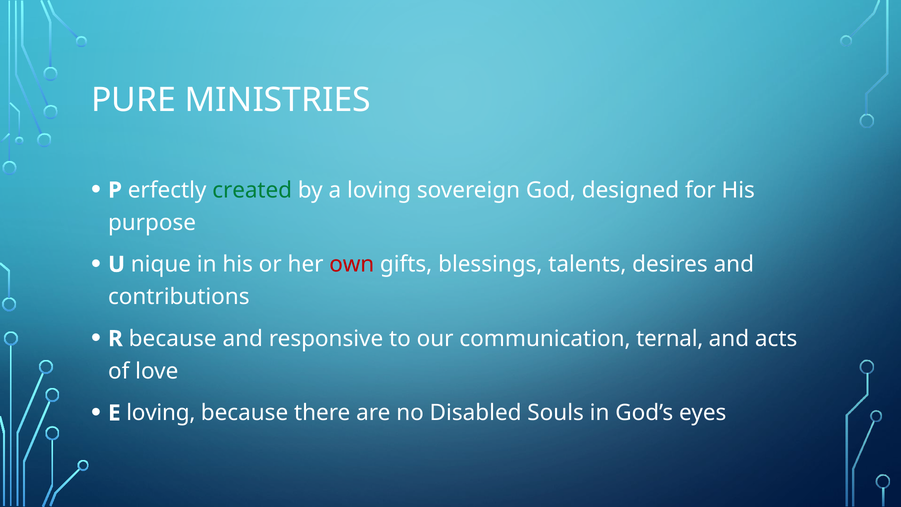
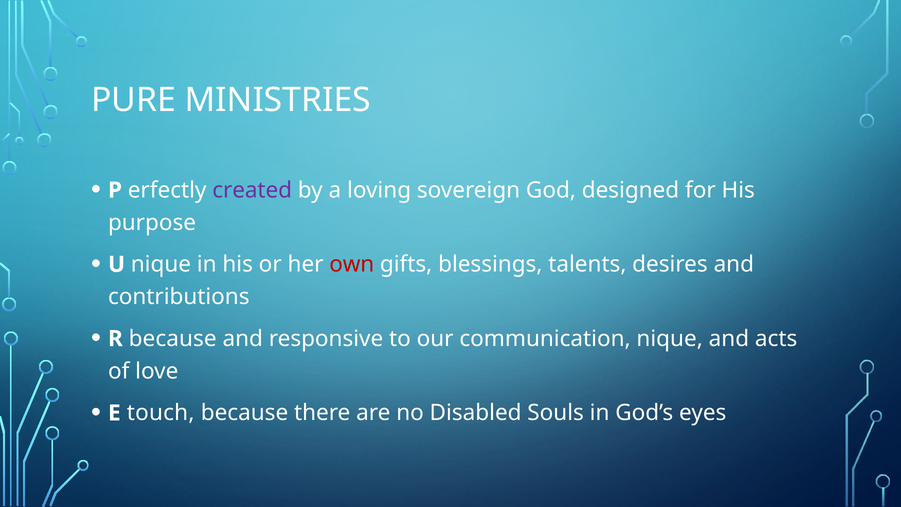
created colour: green -> purple (252, 190)
communication ternal: ternal -> nique (670, 339)
E loving: loving -> touch (161, 413)
